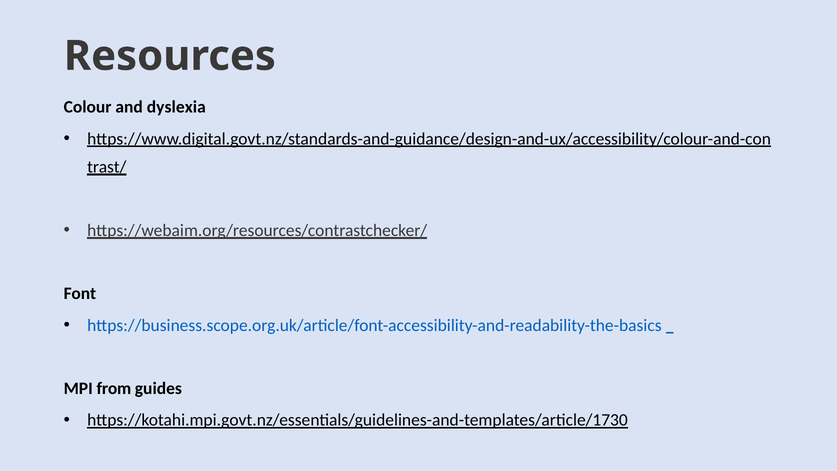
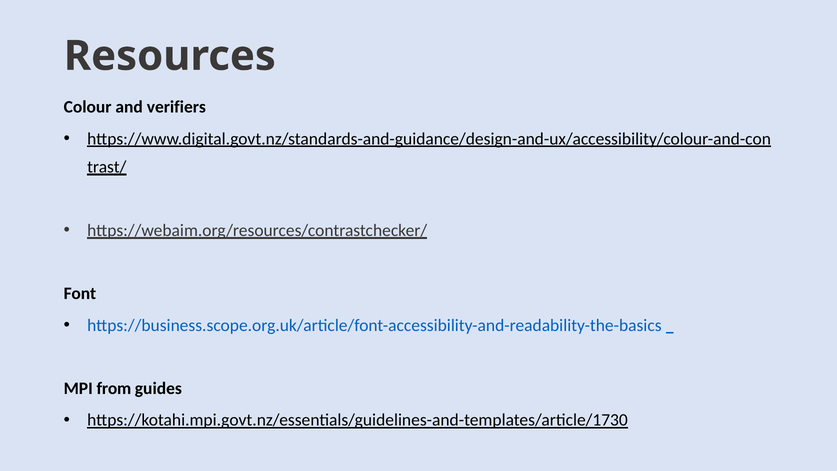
dyslexia: dyslexia -> verifiers (176, 107)
